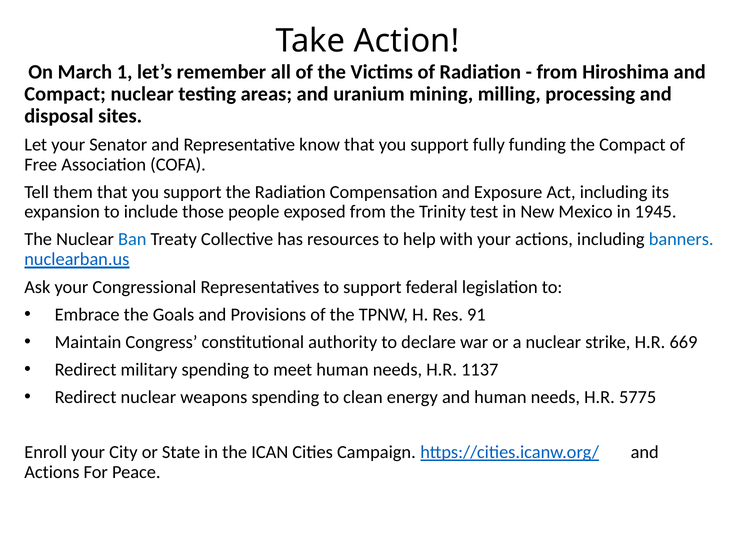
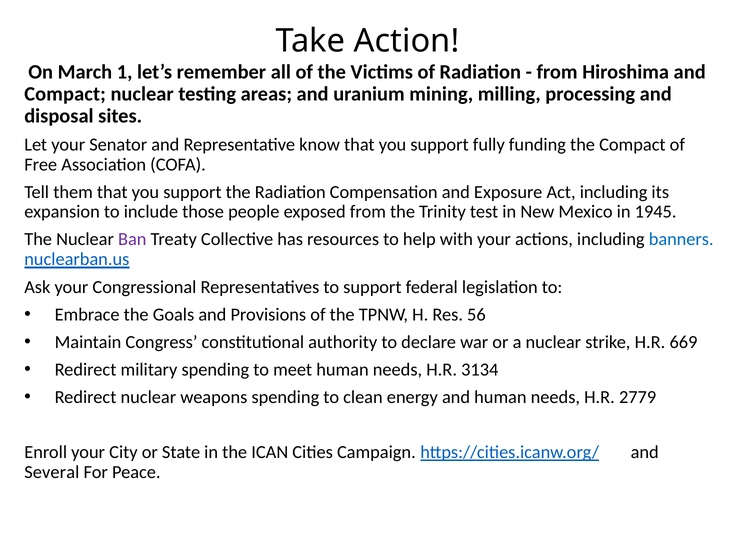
Ban colour: blue -> purple (132, 239)
91: 91 -> 56 (476, 315)
1137: 1137 -> 3134 (480, 370)
5775: 5775 -> 2779 (638, 397)
Actions: Actions -> Several (52, 472)
